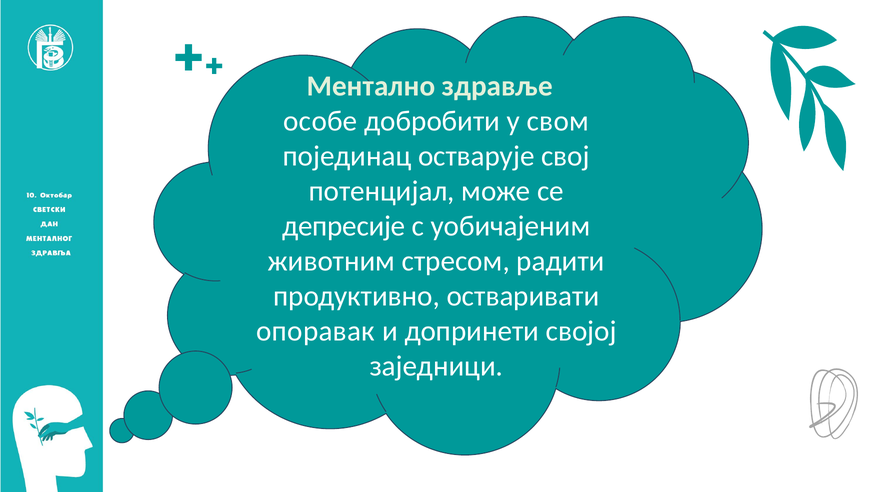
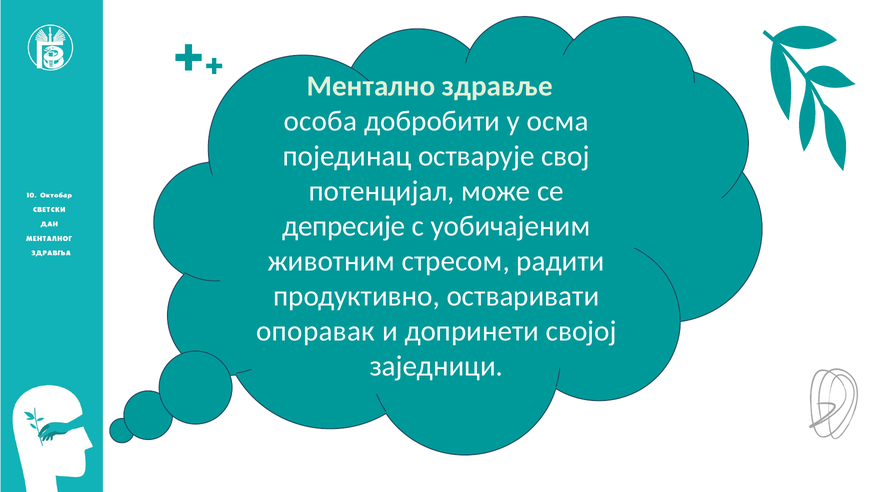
особе: особе -> особа (320, 121)
свом: свом -> осма (558, 121)
